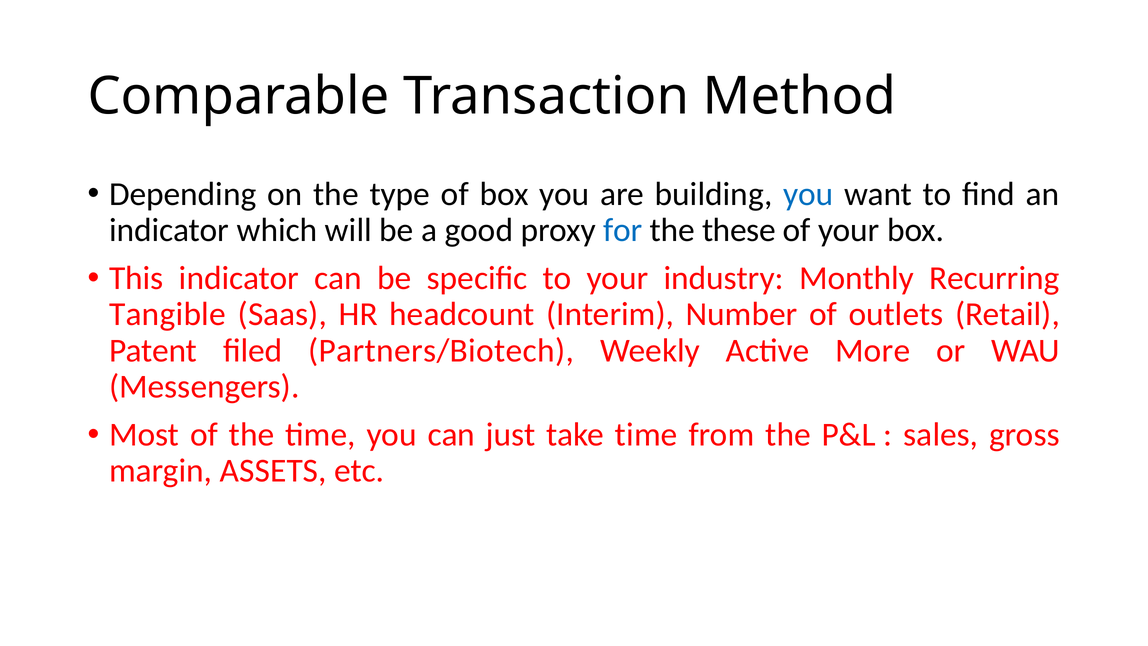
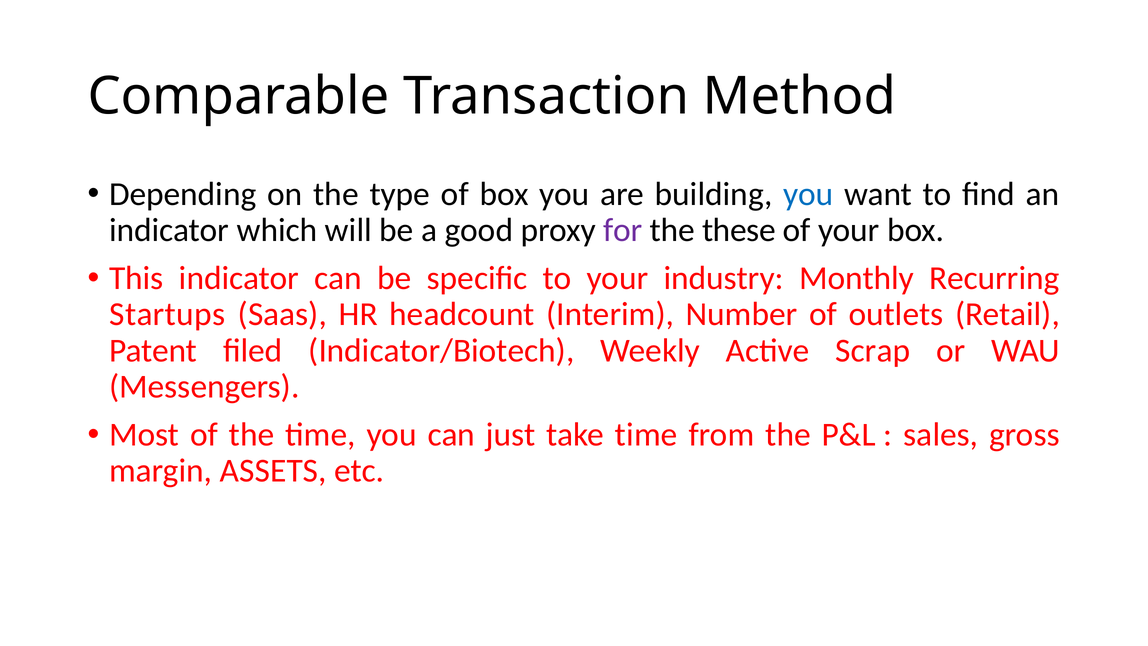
for colour: blue -> purple (623, 230)
Tangible: Tangible -> Startups (167, 314)
Partners/Biotech: Partners/Biotech -> Indicator/Biotech (441, 350)
More: More -> Scrap (873, 350)
